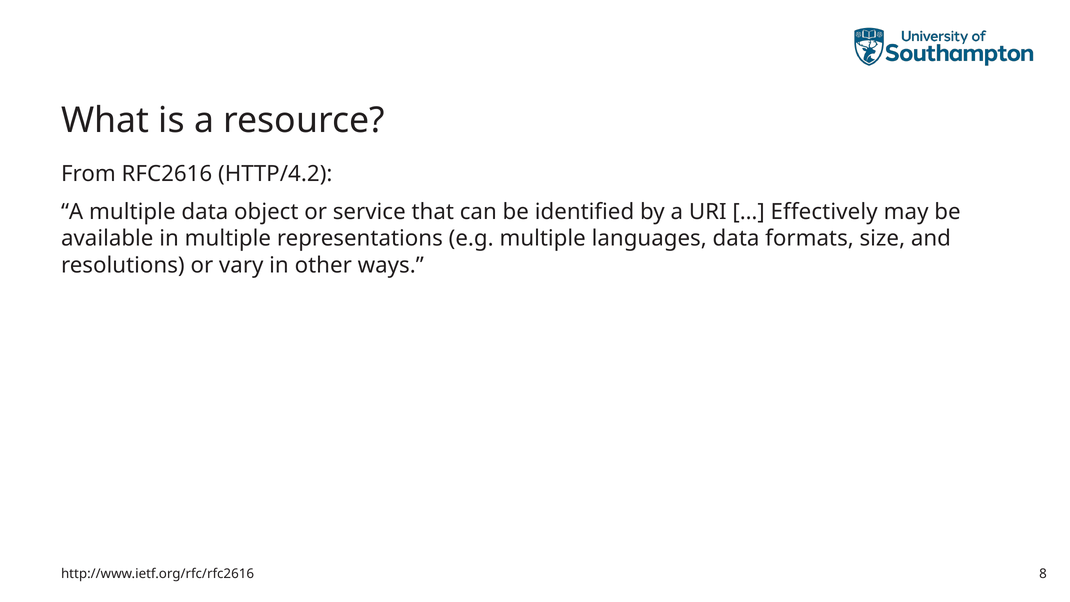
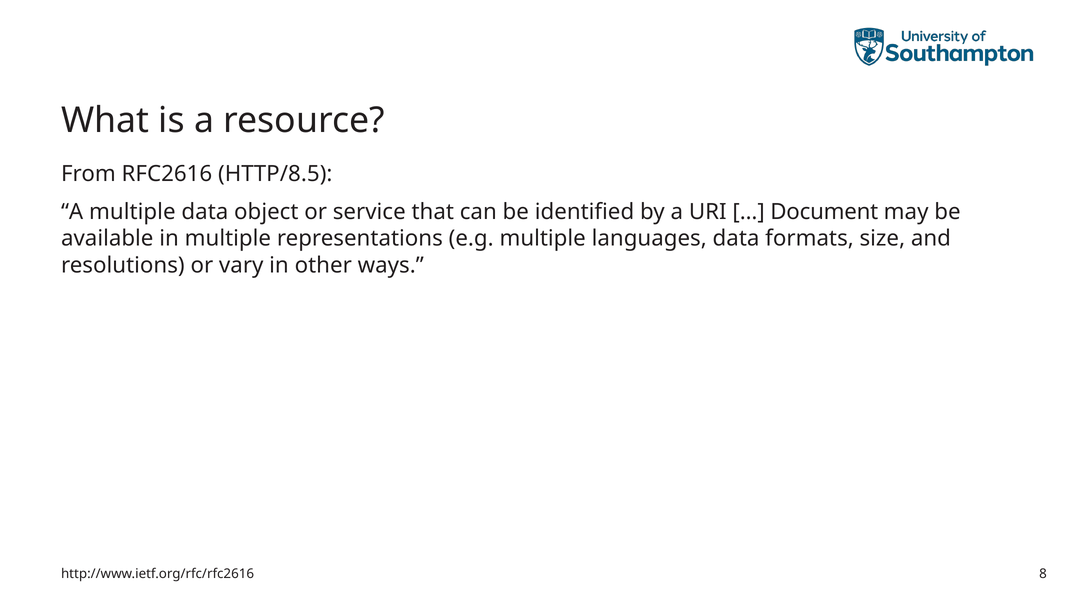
HTTP/4.2: HTTP/4.2 -> HTTP/8.5 (275, 174)
Effectively: Effectively -> Document (824, 212)
